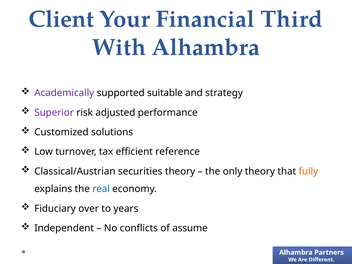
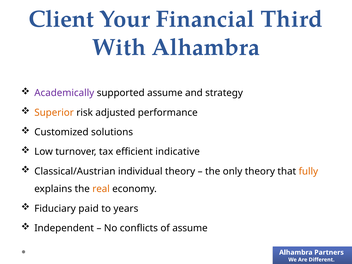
supported suitable: suitable -> assume (165, 93)
Superior colour: purple -> orange (54, 113)
reference: reference -> indicative (178, 152)
securities: securities -> individual (140, 171)
real colour: blue -> orange (101, 189)
over: over -> paid (89, 209)
